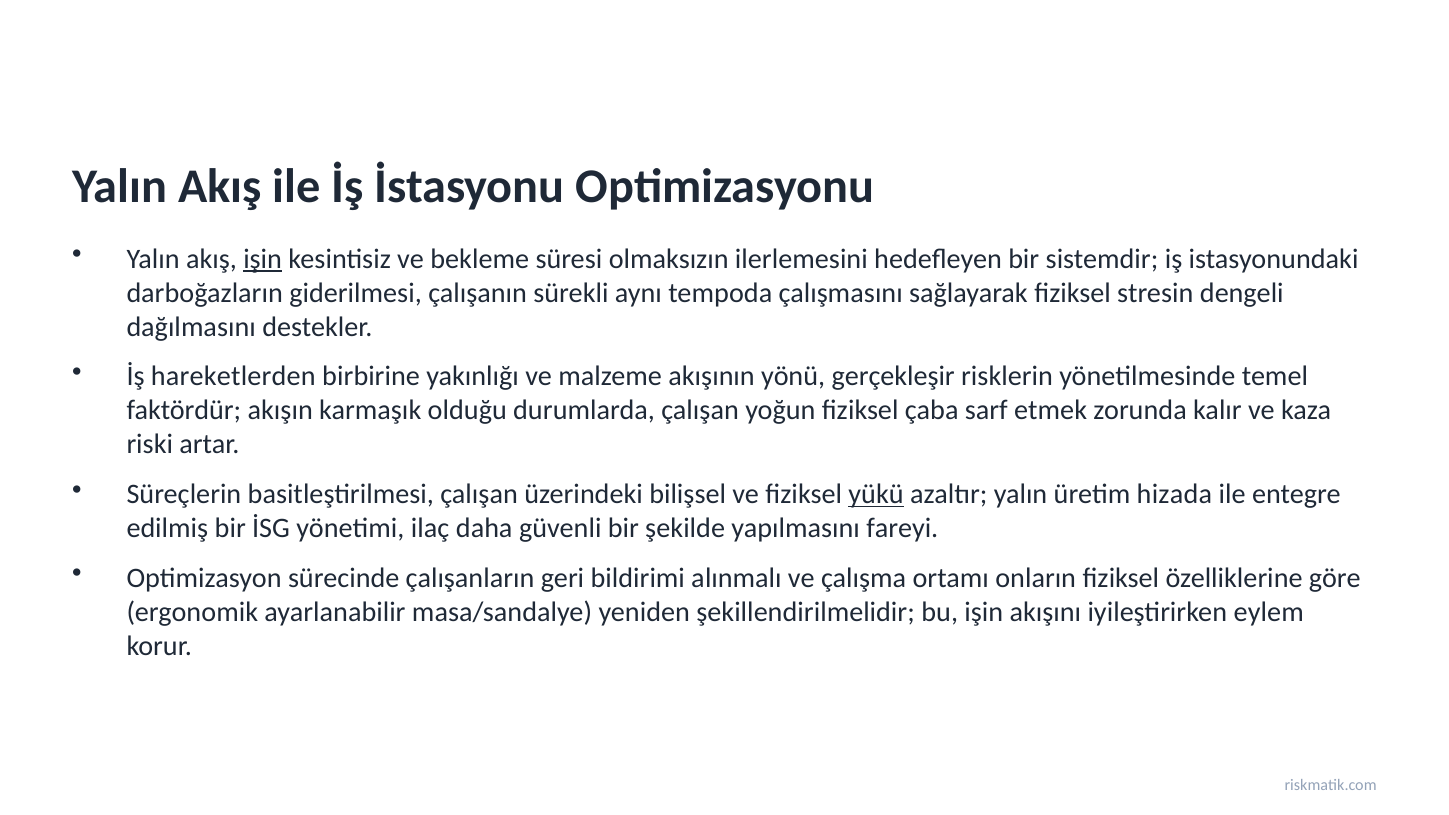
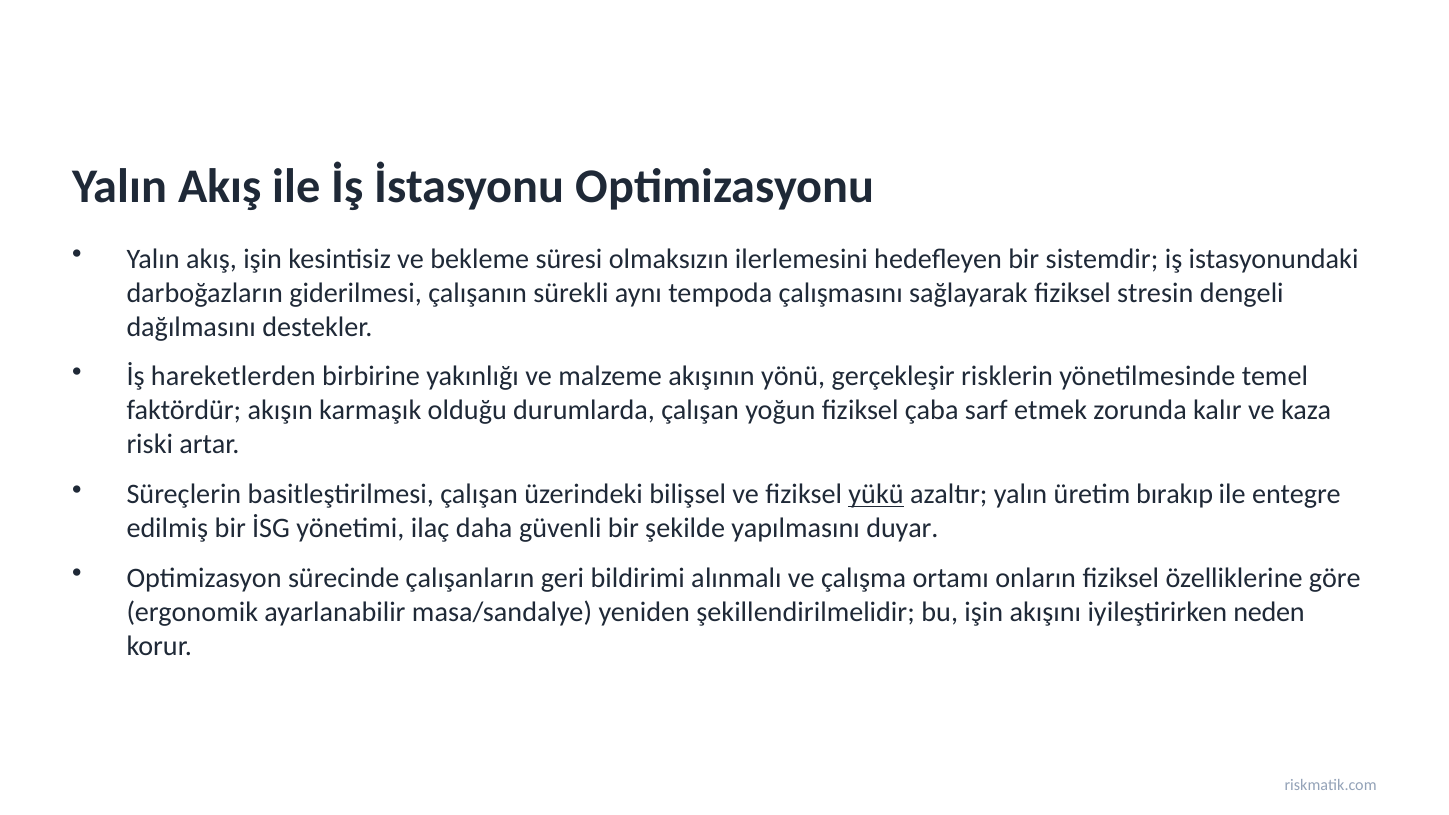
işin underline: present -> none (263, 259)
hizada: hizada -> bırakıp (1175, 494)
fareyi: fareyi -> duyar (902, 528)
eylem: eylem -> neden (1269, 612)
